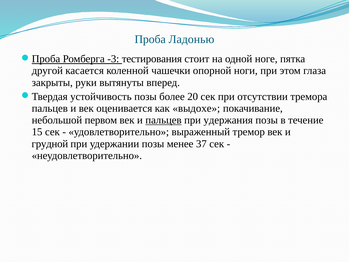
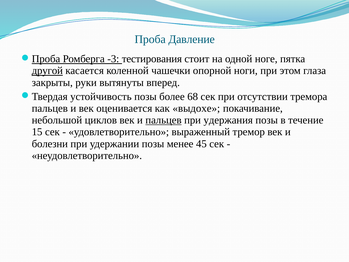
Ладонью: Ладонью -> Давление (192, 39)
другой underline: none -> present (47, 71)
20: 20 -> 68 (193, 96)
первом: первом -> циклов (101, 120)
грудной: грудной -> болезни (50, 144)
37: 37 -> 45 (201, 144)
